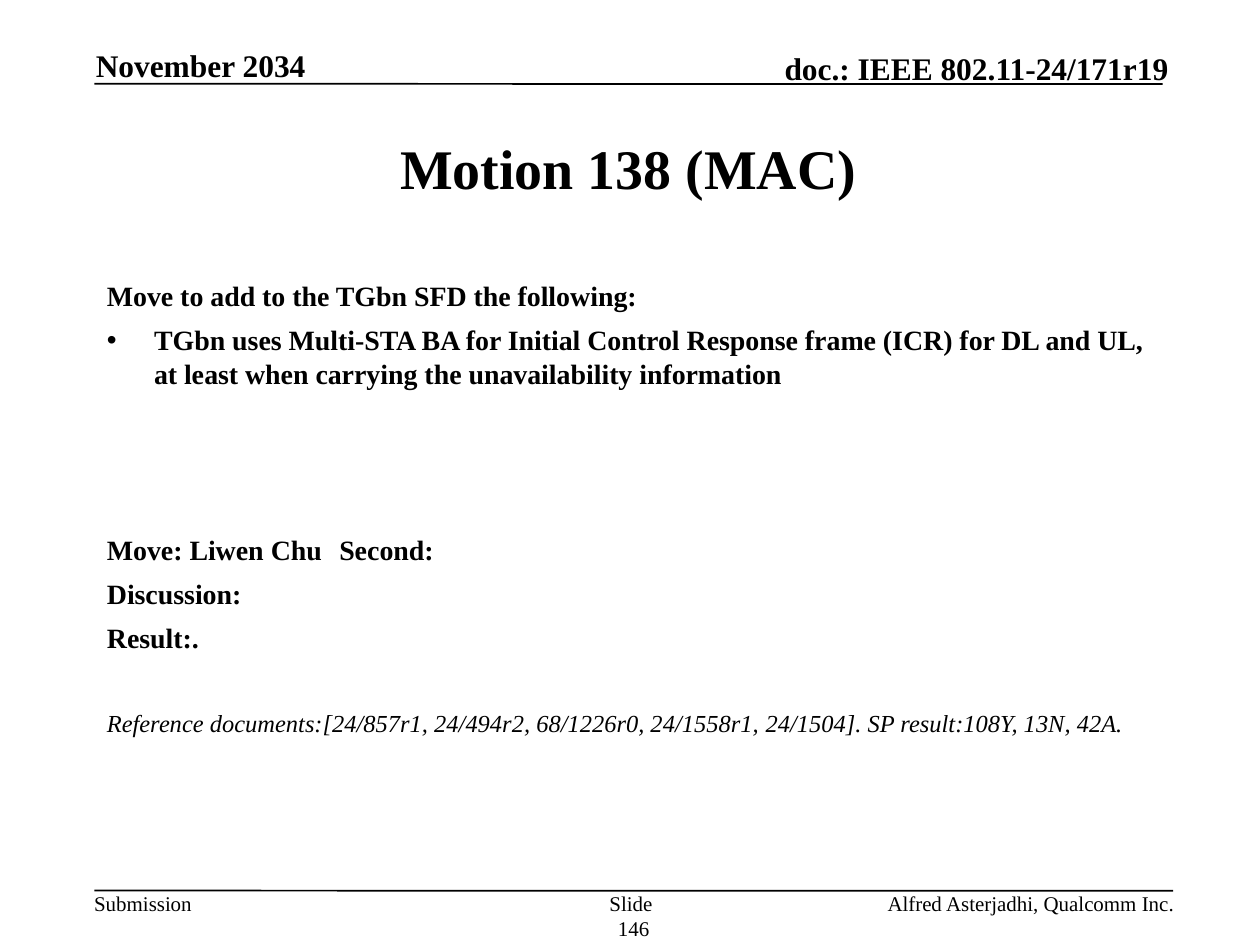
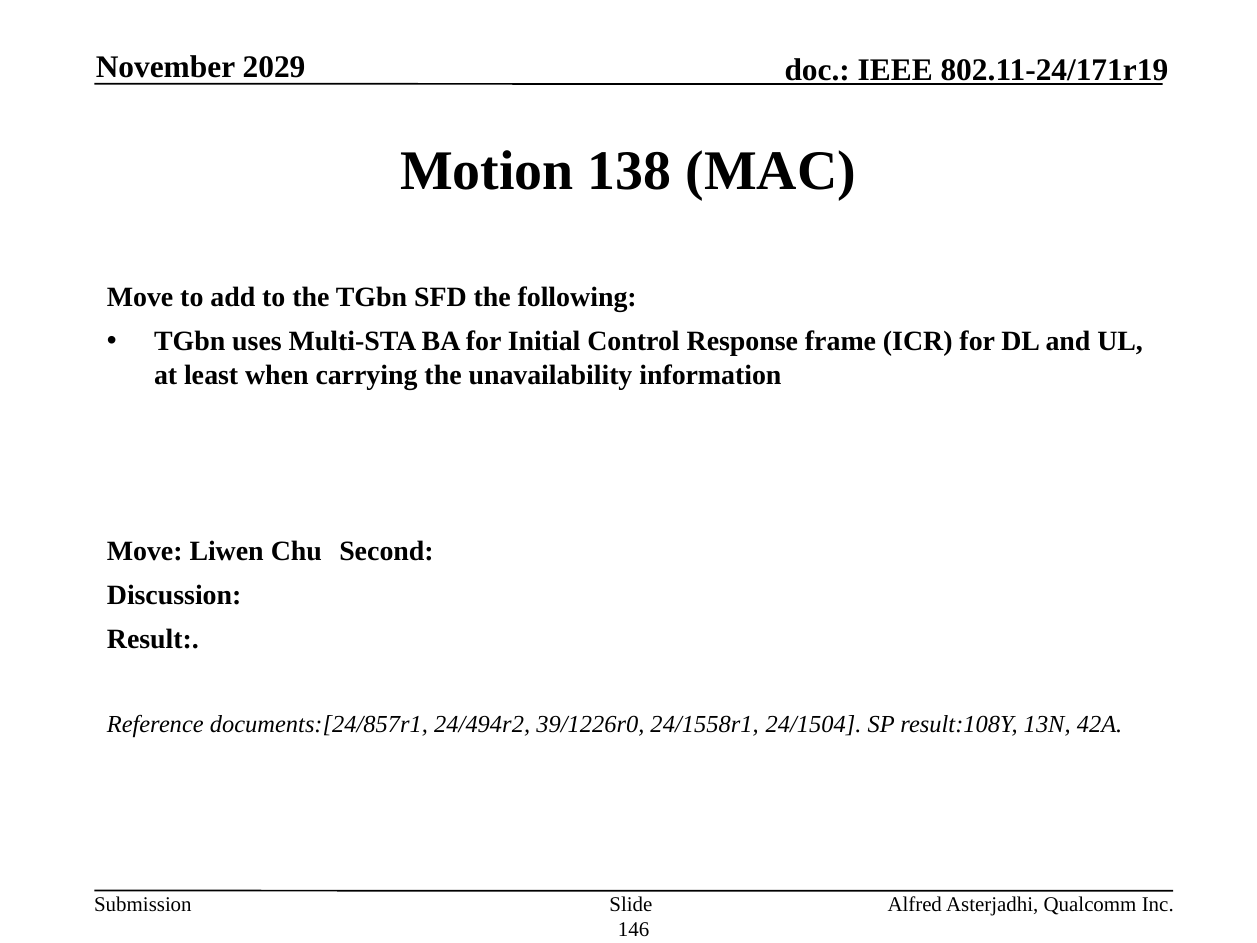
2034: 2034 -> 2029 (274, 67)
68/1226r0: 68/1226r0 -> 39/1226r0 (590, 725)
